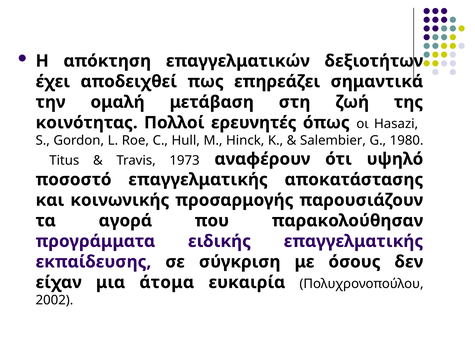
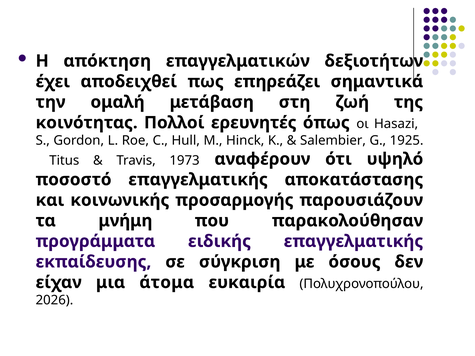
1980: 1980 -> 1925 (407, 141)
αγορά: αγορά -> μνήμη (125, 221)
2002: 2002 -> 2026 (54, 301)
